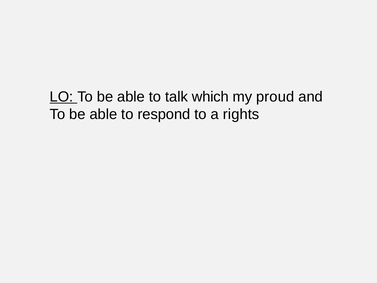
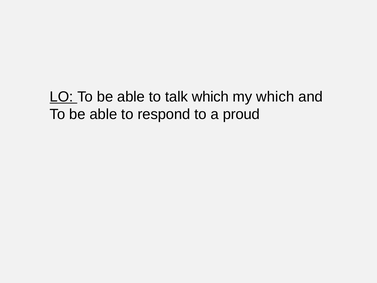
my proud: proud -> which (275, 97)
rights: rights -> proud (241, 114)
